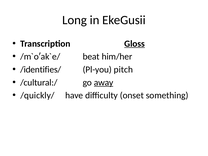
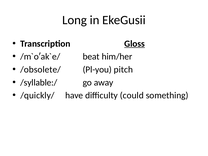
/identifies/: /identifies/ -> /obsolete/ (41, 70)
/cultural:/: /cultural:/ -> /syllable:/ (39, 82)
away underline: present -> none (104, 82)
onset: onset -> could (132, 95)
